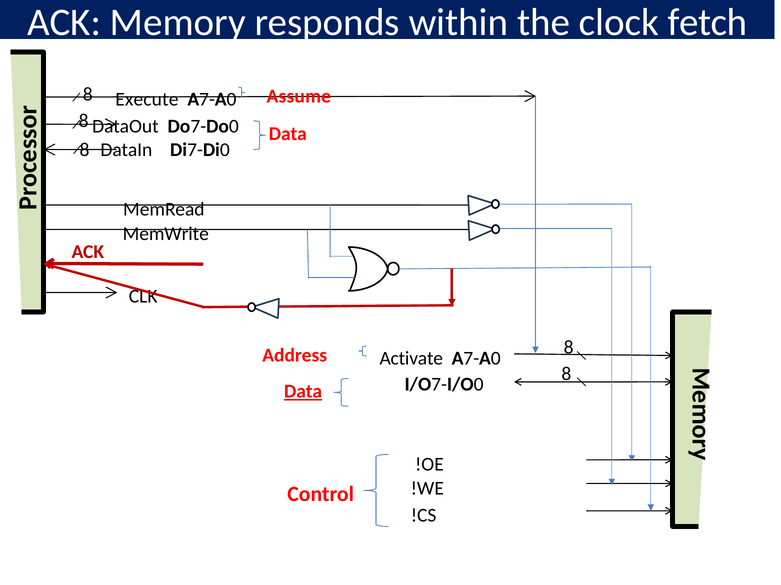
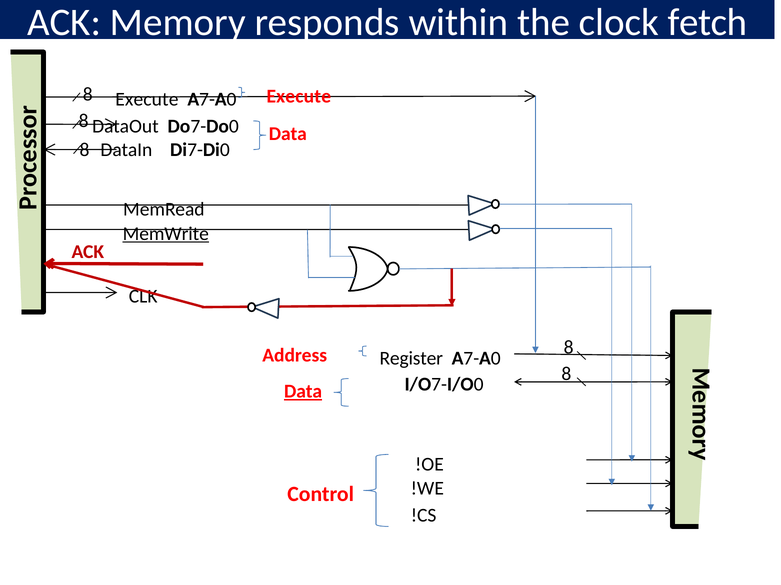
Assume: Assume -> Execute (299, 96)
MemWrite underline: none -> present (166, 234)
Activate: Activate -> Register (411, 359)
